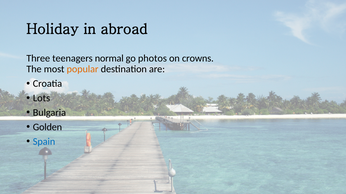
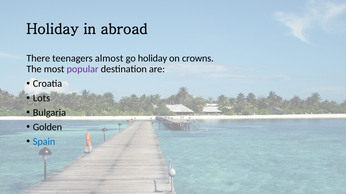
Three: Three -> There (38, 58)
normal: normal -> almost (109, 58)
go photos: photos -> holiday (153, 58)
popular colour: orange -> purple (83, 69)
